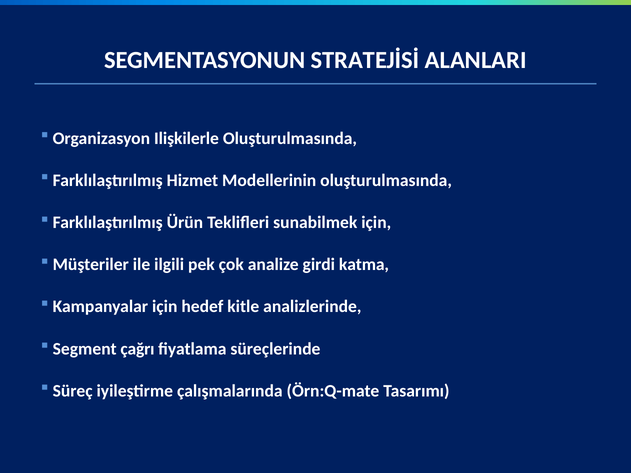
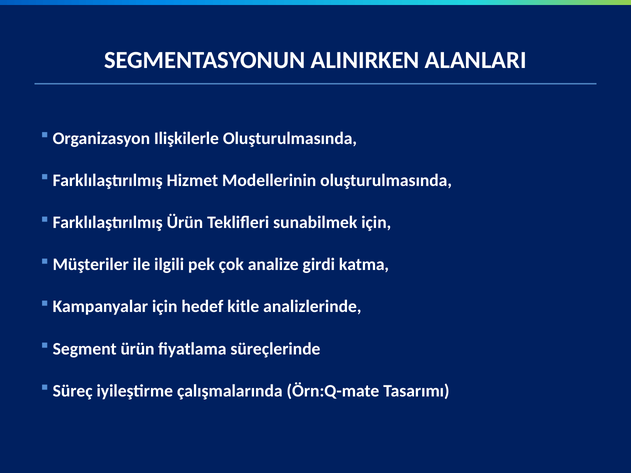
STRATEJİSİ: STRATEJİSİ -> ALINIRKEN (365, 60)
Segment çağrı: çağrı -> ürün (137, 349)
